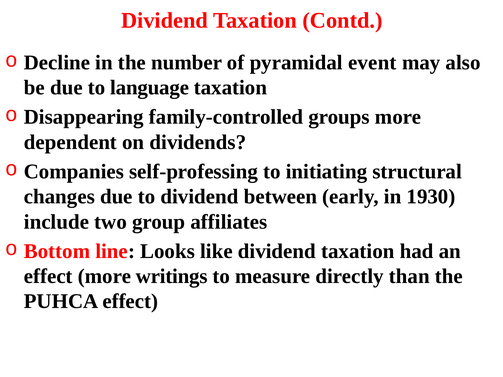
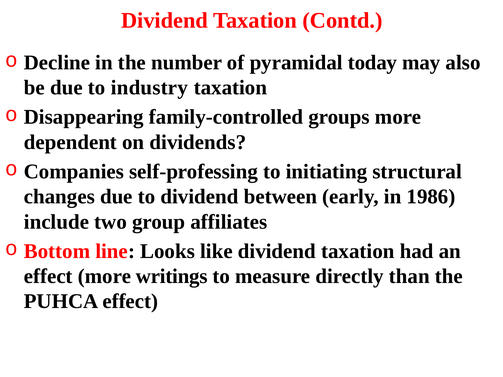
event: event -> today (373, 63)
language: language -> industry (149, 88)
1930: 1930 -> 1986 (431, 197)
